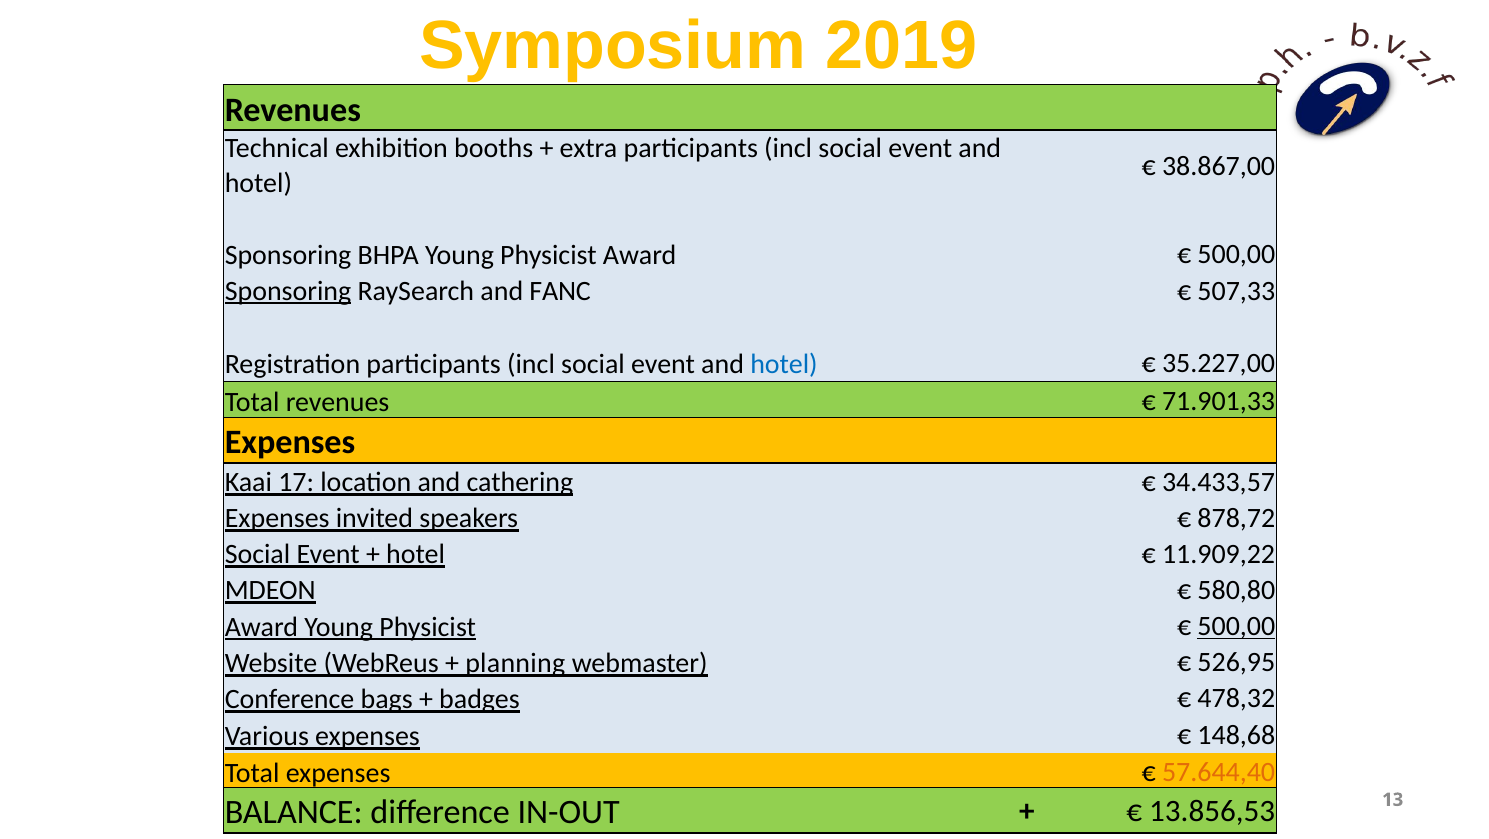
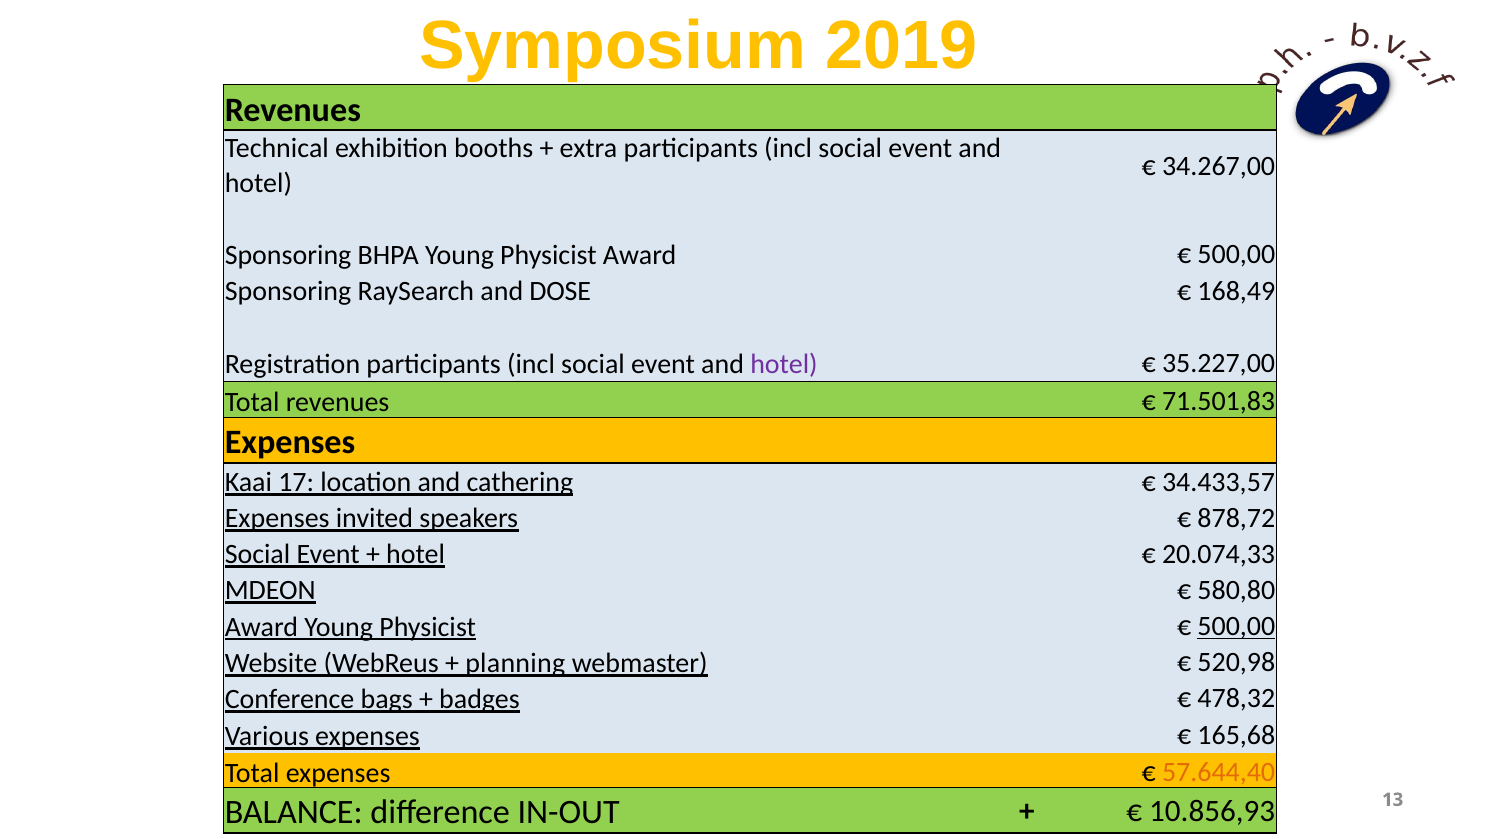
38.867,00: 38.867,00 -> 34.267,00 (1219, 166)
Sponsoring underline: present -> none (288, 291)
FANC: FANC -> DOSE (560, 291)
507,33: 507,33 -> 168,49 (1236, 291)
hotel colour: blue -> purple (784, 365)
71.901,33: 71.901,33 -> 71.501,83 (1219, 401)
11.909,22: 11.909,22 -> 20.074,33 (1219, 554)
526,95: 526,95 -> 520,98 (1236, 663)
148,68: 148,68 -> 165,68 (1236, 735)
13.856,53: 13.856,53 -> 10.856,93 (1212, 811)
